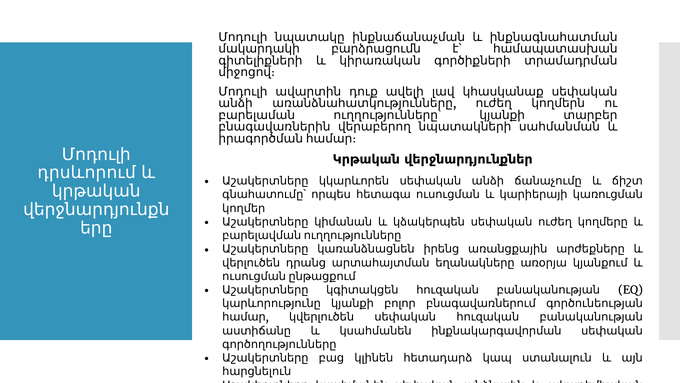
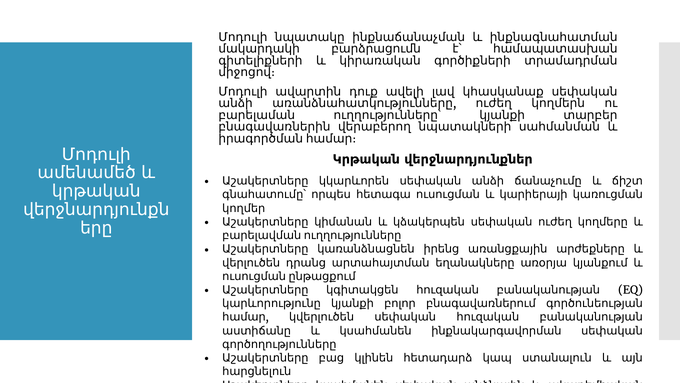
դրսևորում: դրսևորում -> ամենամեծ (87, 173)
